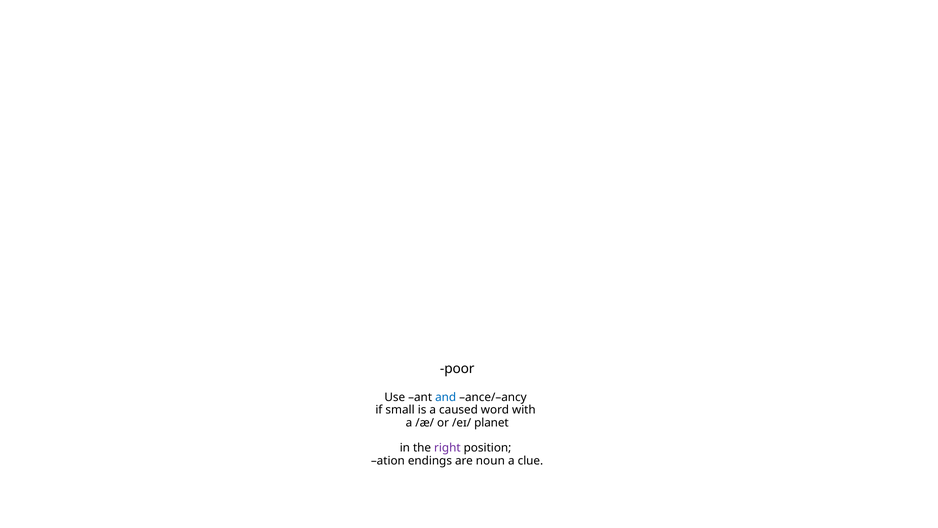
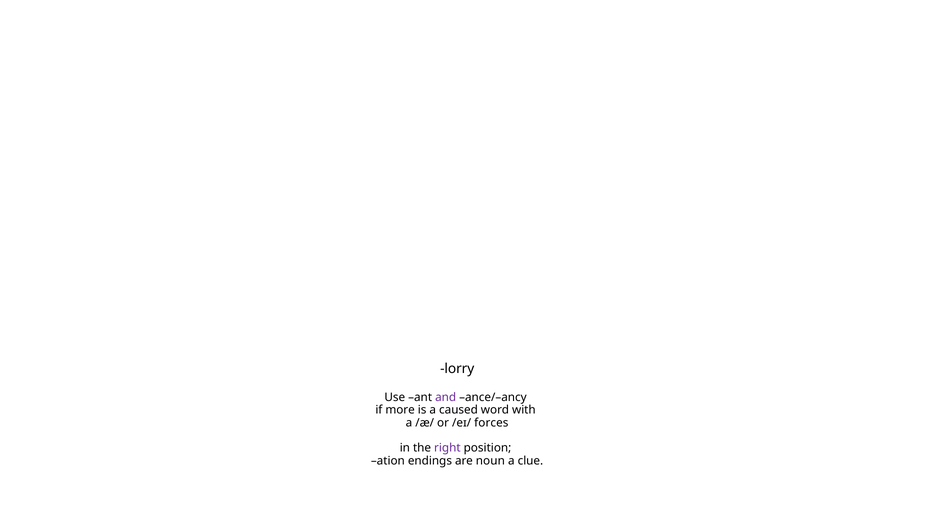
poor: poor -> lorry (457, 369)
and colour: blue -> purple (446, 397)
small: small -> more (400, 410)
planet: planet -> forces (491, 422)
